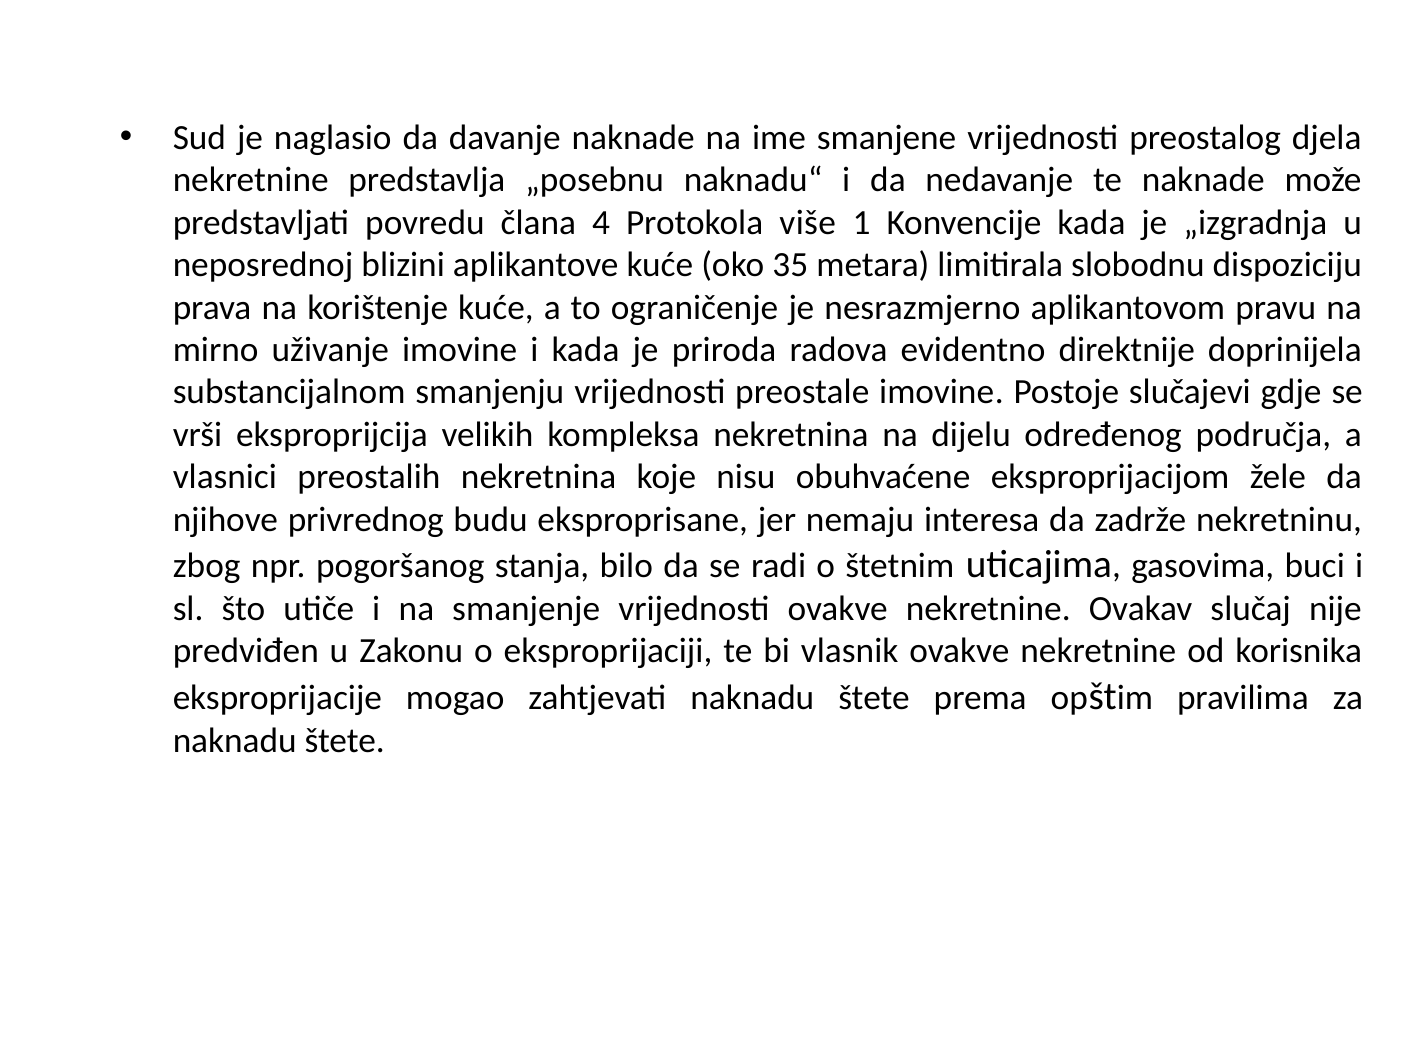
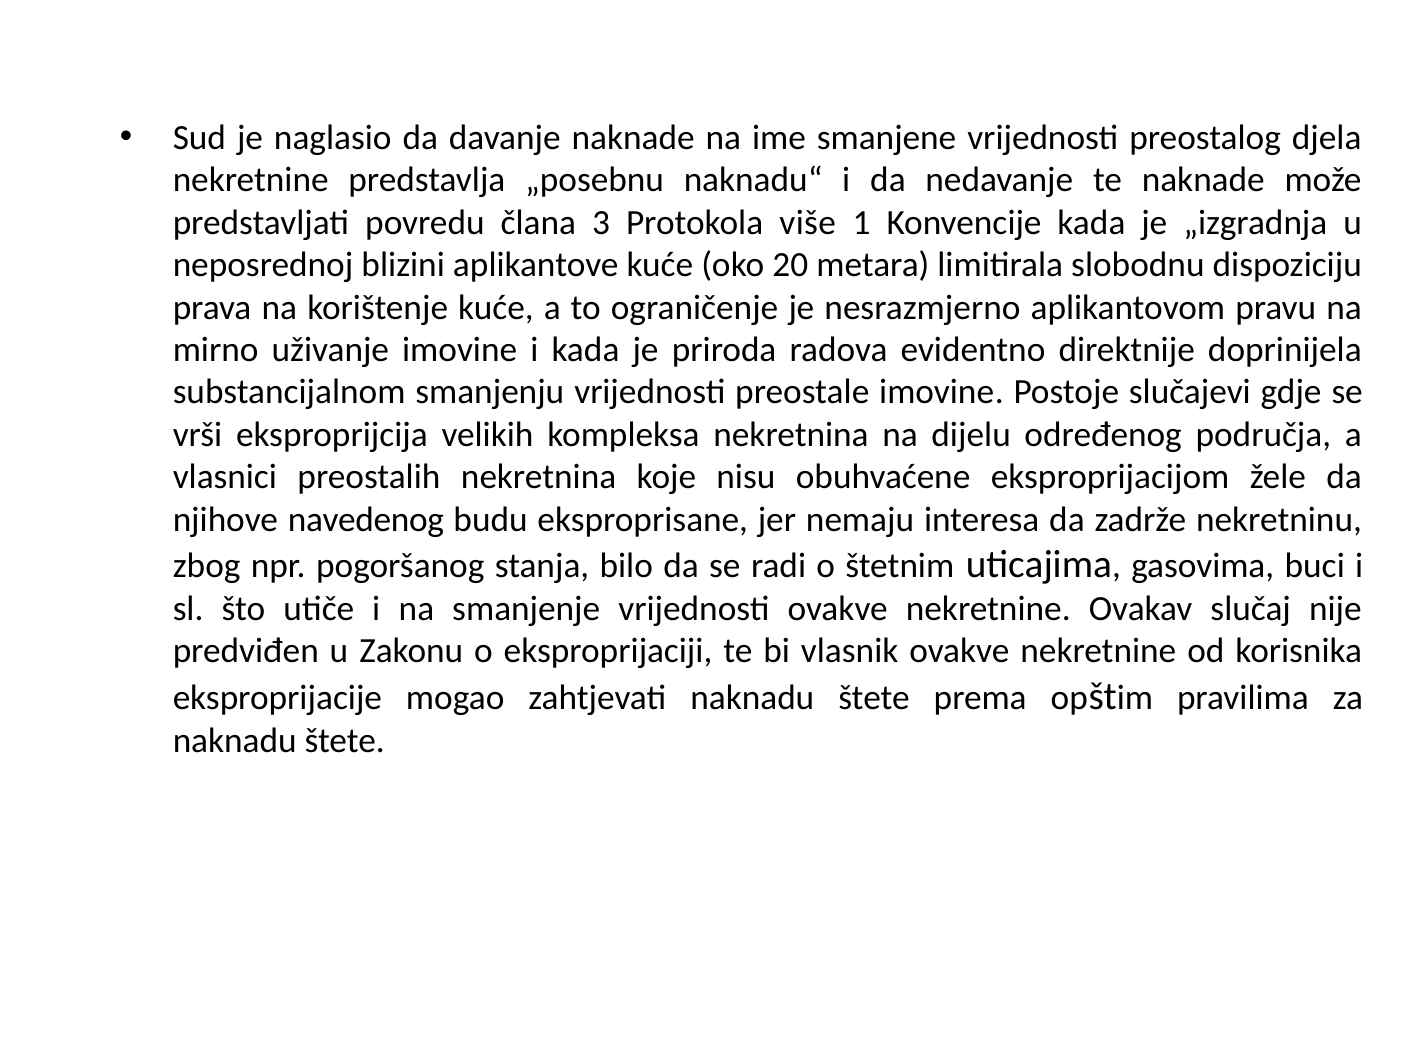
4: 4 -> 3 (601, 223)
35: 35 -> 20 (790, 265)
privrednog: privrednog -> navedenog (366, 519)
